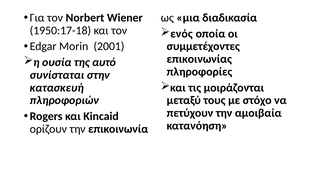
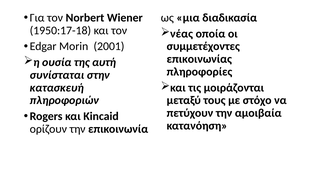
ενός: ενός -> νέας (182, 34)
αυτό: αυτό -> αυτή (104, 62)
